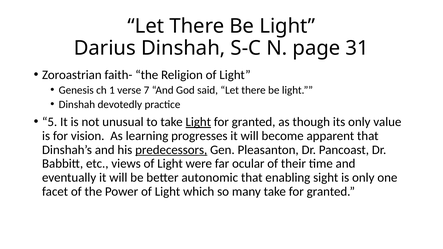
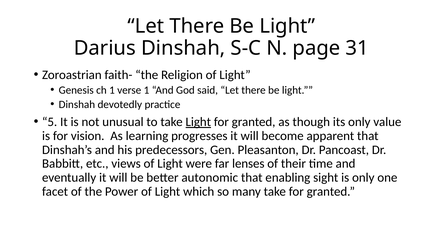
verse 7: 7 -> 1 (147, 90)
predecessors underline: present -> none (171, 150)
ocular: ocular -> lenses (248, 164)
